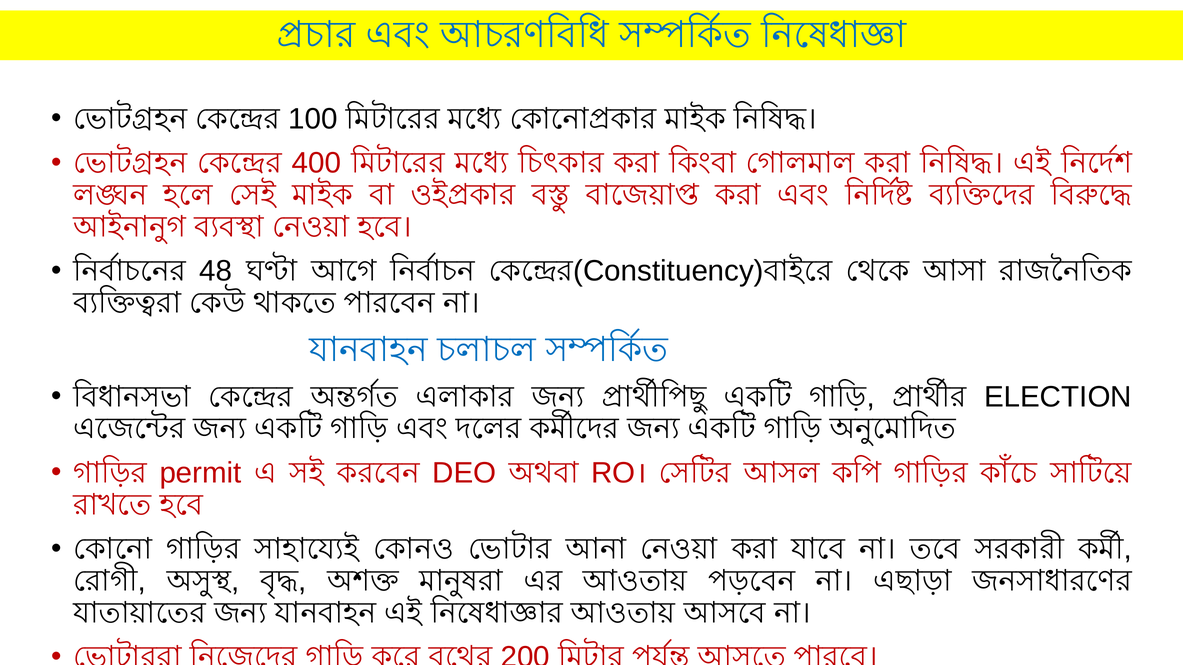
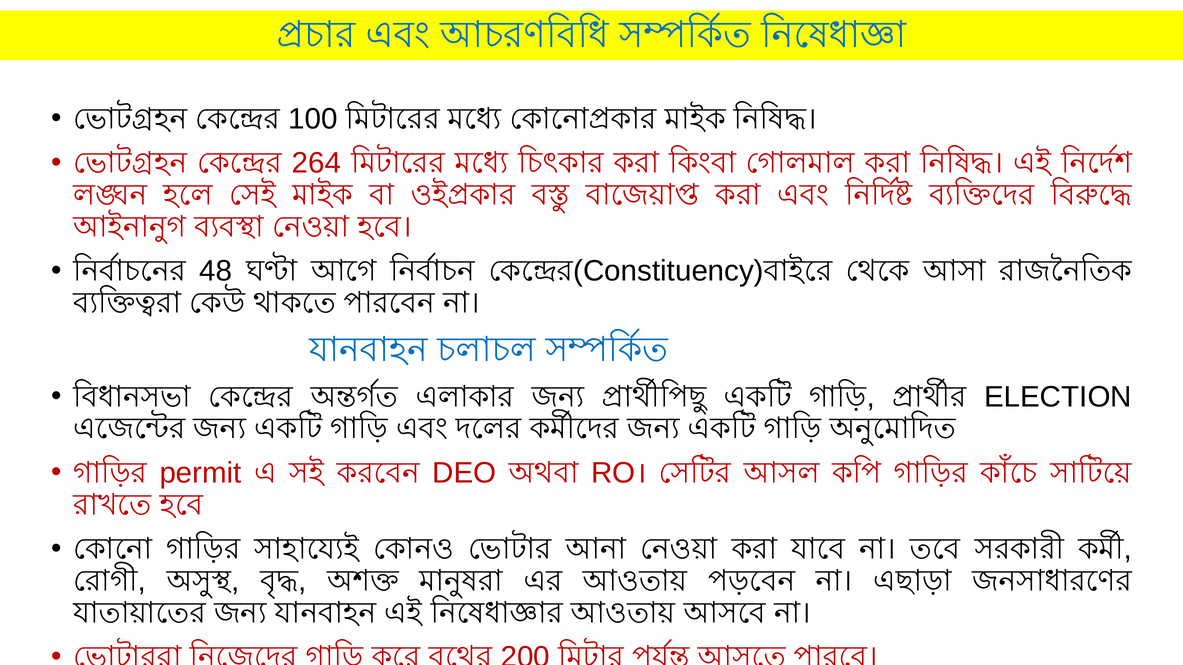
400: 400 -> 264 (317, 163)
